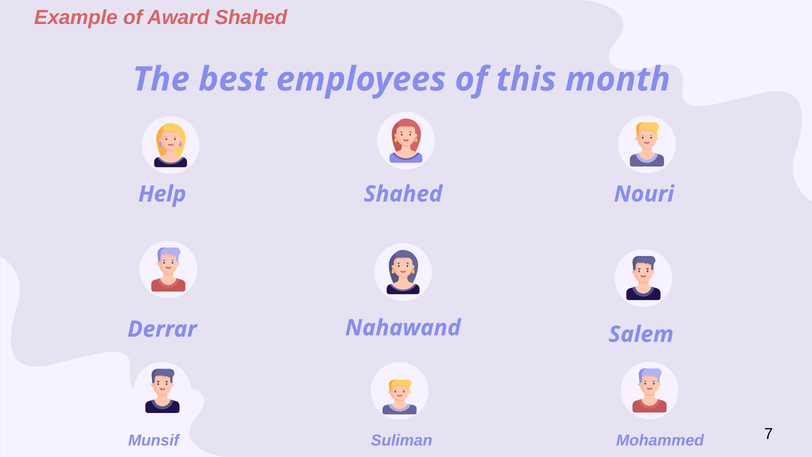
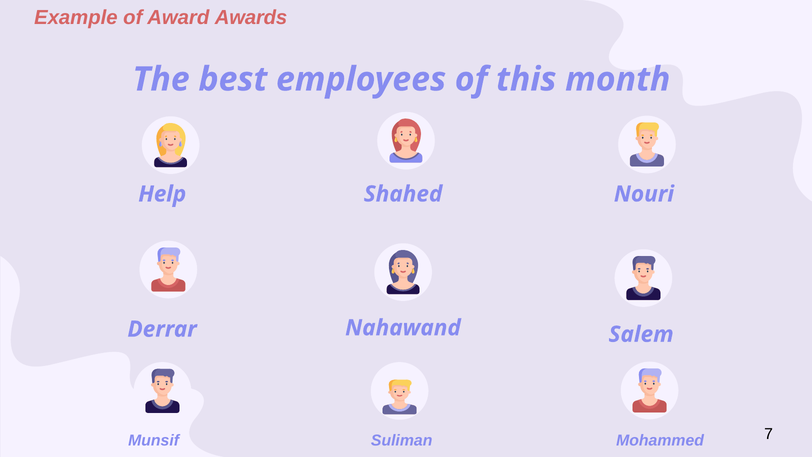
Award Shahed: Shahed -> Awards (251, 18)
